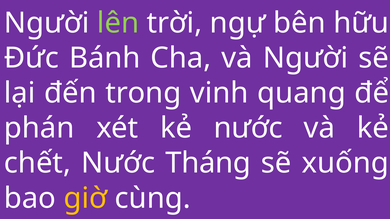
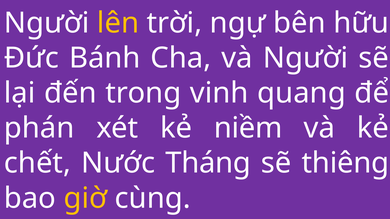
lên colour: light green -> yellow (118, 23)
kẻ nước: nước -> niềm (248, 128)
xuống: xuống -> thiêng (345, 163)
